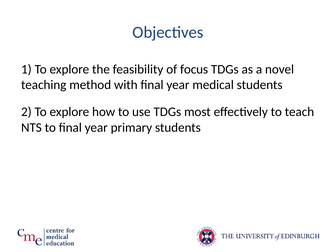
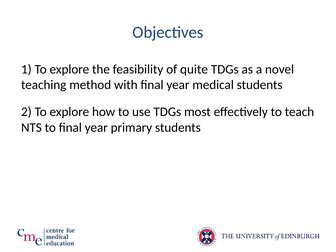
focus: focus -> quite (194, 69)
